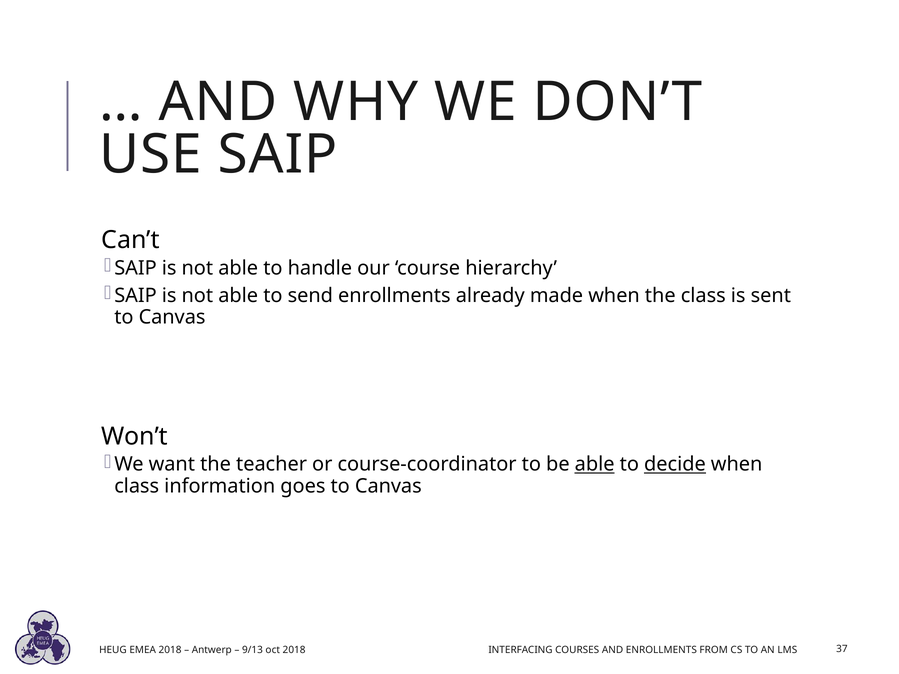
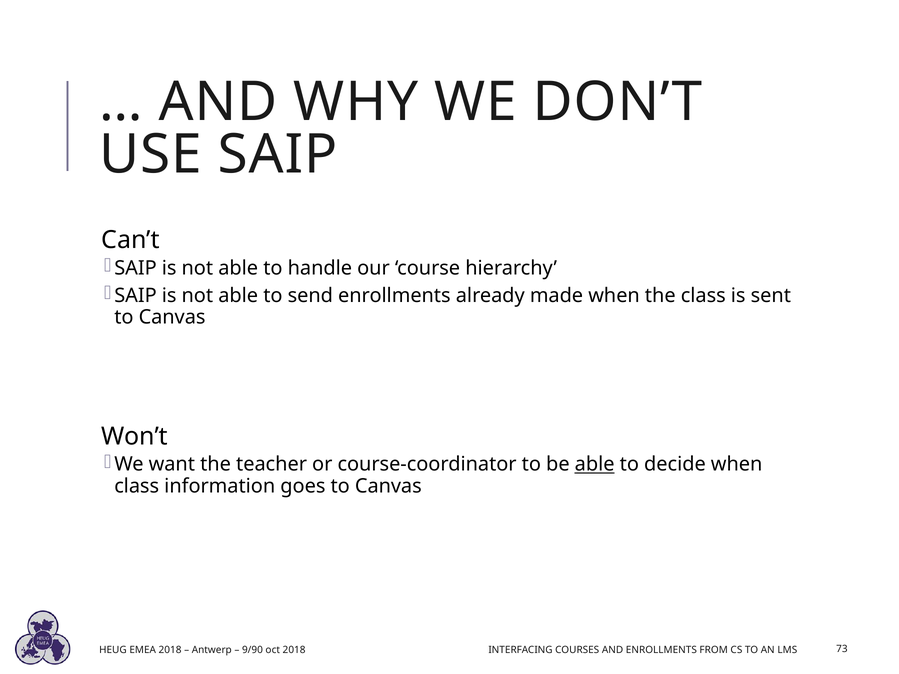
decide underline: present -> none (675, 465)
9/13: 9/13 -> 9/90 (252, 650)
37: 37 -> 73 (842, 649)
